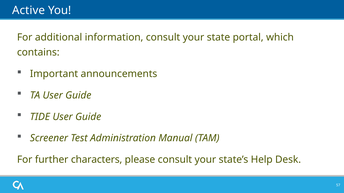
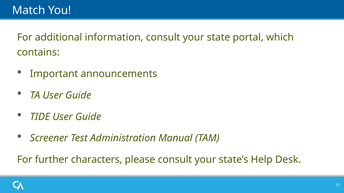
Active: Active -> Match (29, 10)
